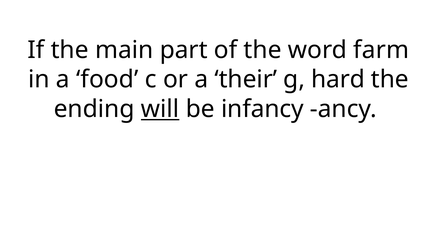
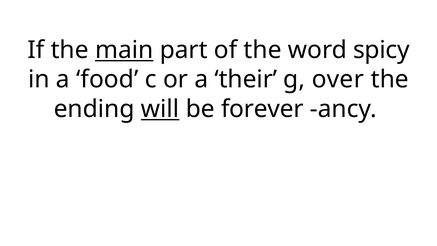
main underline: none -> present (124, 50)
farm: farm -> spicy (381, 50)
hard: hard -> over (338, 79)
infancy: infancy -> forever (262, 109)
